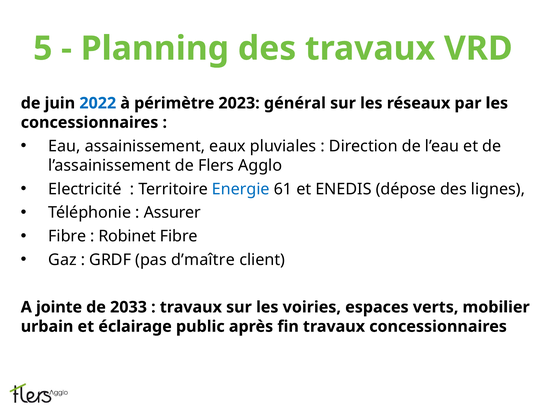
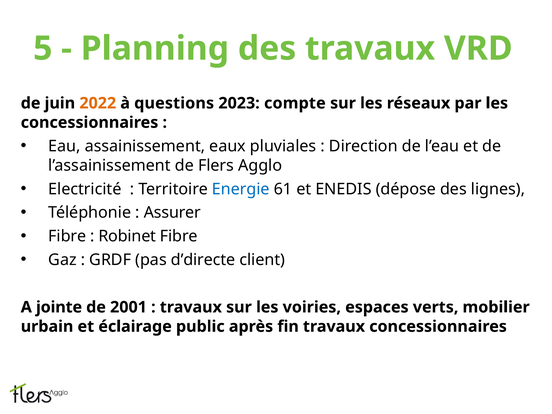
2022 colour: blue -> orange (98, 103)
périmètre: périmètre -> questions (174, 103)
général: général -> compte (295, 103)
d’maître: d’maître -> d’directe (203, 260)
2033: 2033 -> 2001 (129, 307)
